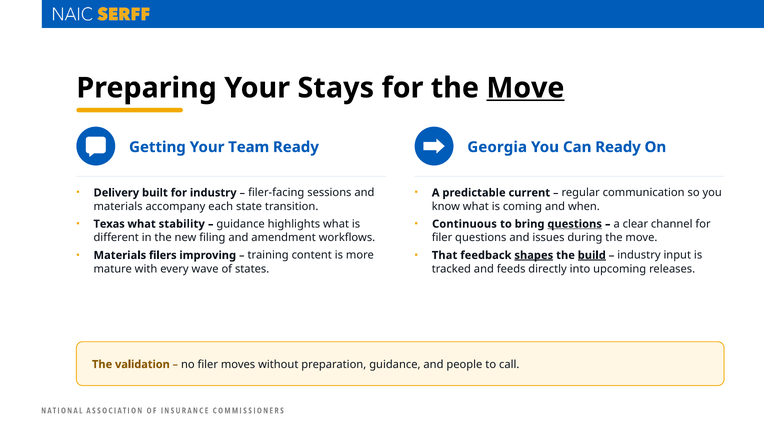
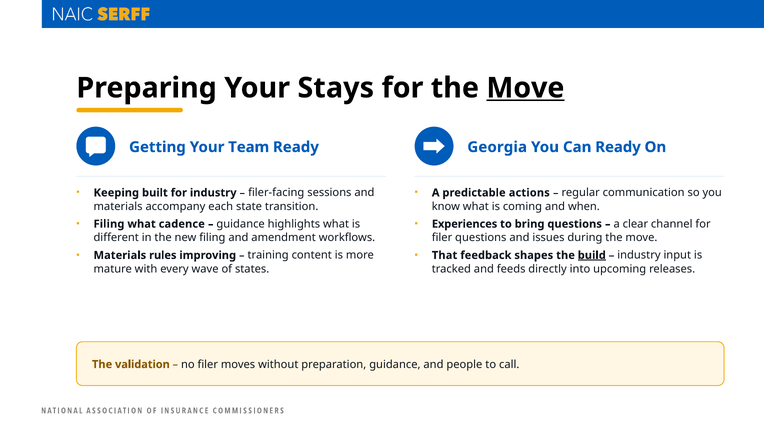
Delivery: Delivery -> Keeping (116, 193)
current: current -> actions (529, 193)
Texas: Texas -> Filing (109, 224)
stability: stability -> cadence (182, 224)
Continuous: Continuous -> Experiences (465, 224)
questions underline: present -> none (575, 224)
filers: filers -> rules (163, 255)
shapes underline: present -> none (534, 255)
